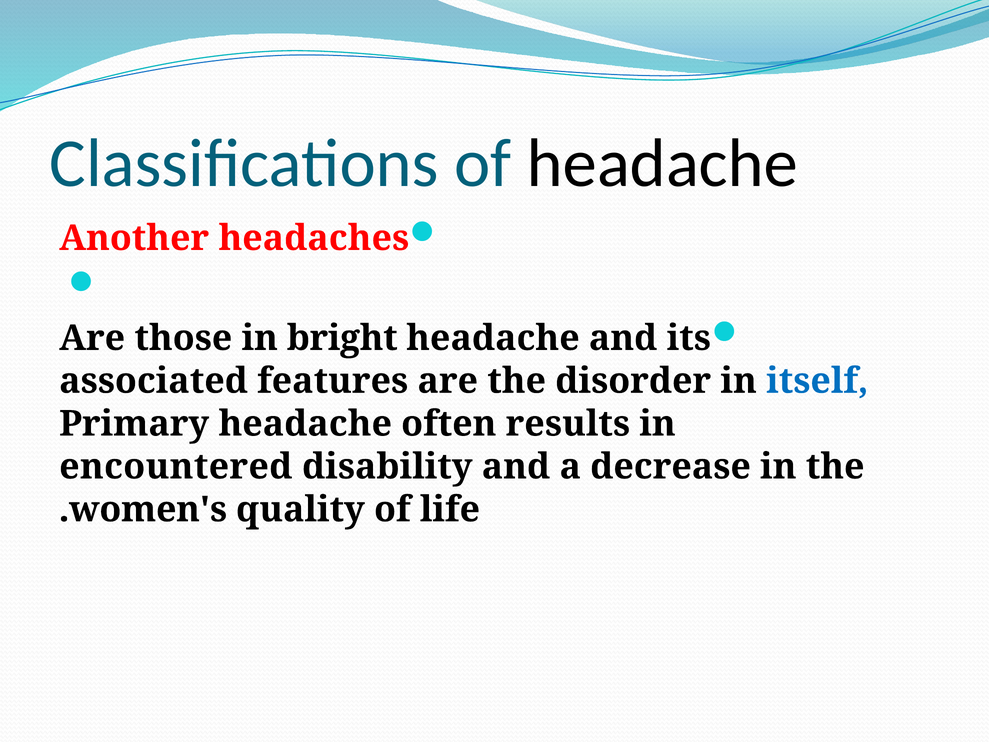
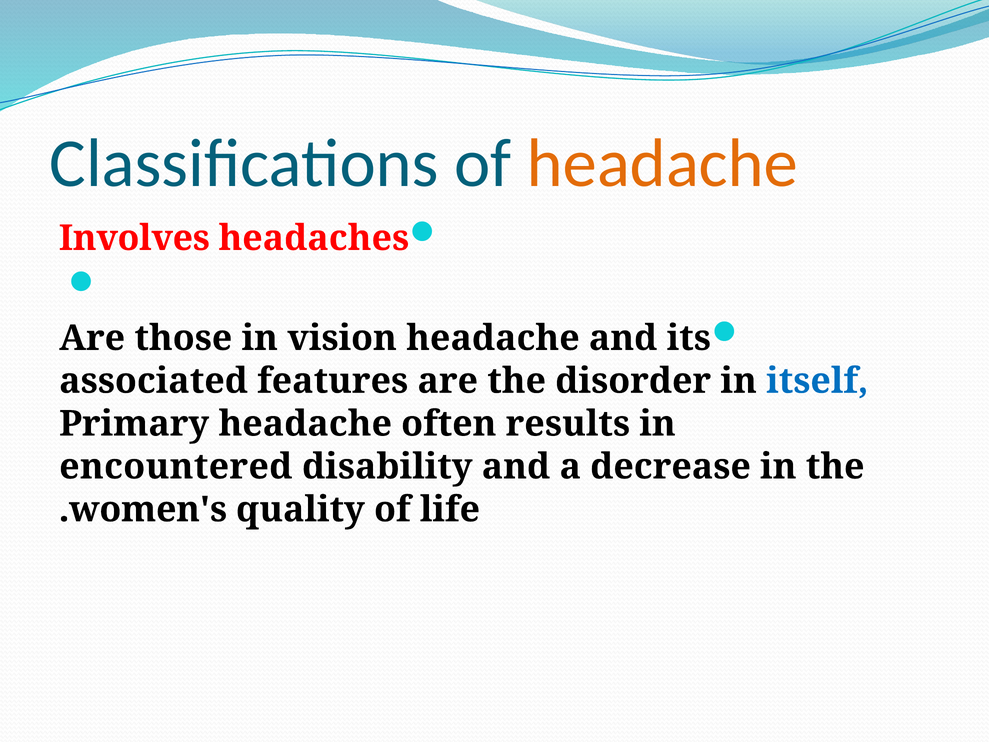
headache colour: black -> orange (662, 163)
Another: Another -> Involves (134, 238)
bright: bright -> vision (342, 338)
